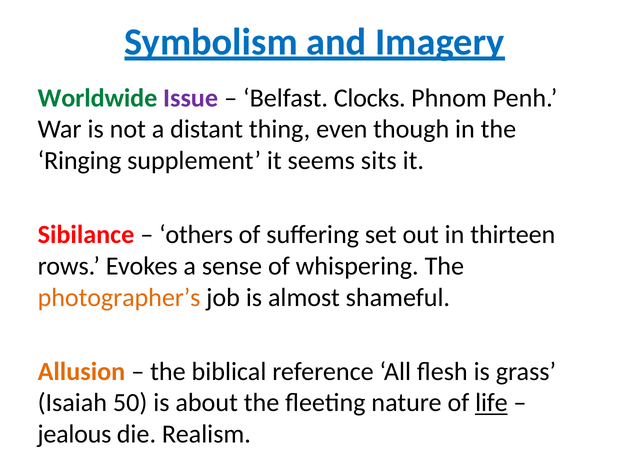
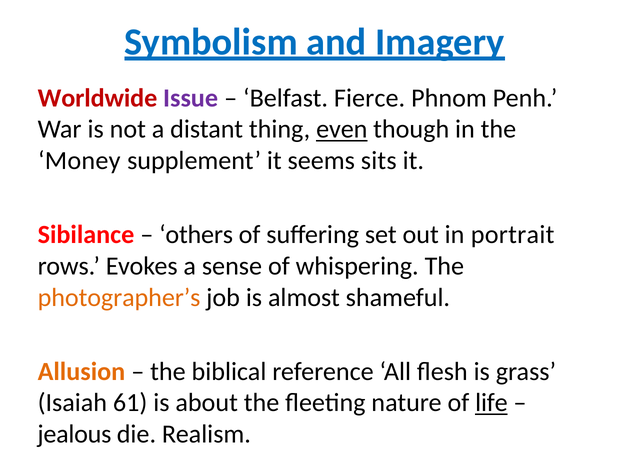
Worldwide colour: green -> red (97, 98)
Clocks: Clocks -> Fierce (370, 98)
even underline: none -> present (342, 129)
Ringing: Ringing -> Money (79, 161)
thirteen: thirteen -> portrait (513, 235)
50: 50 -> 61 (130, 403)
